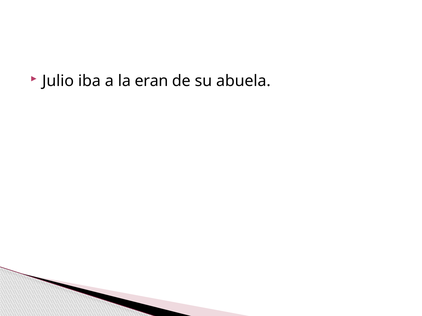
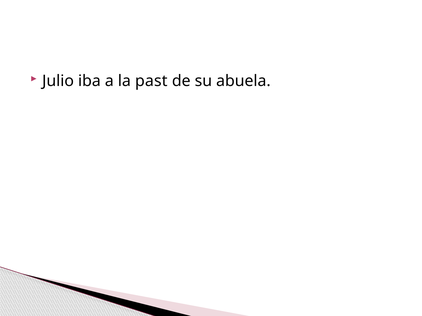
eran: eran -> past (151, 81)
